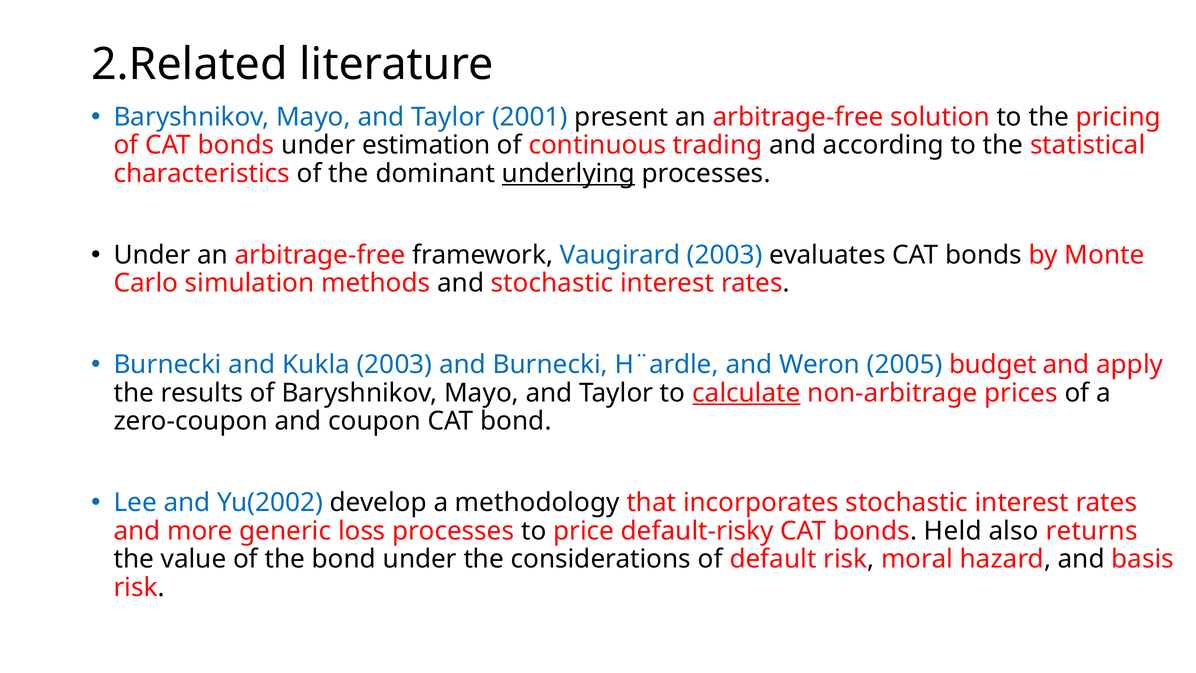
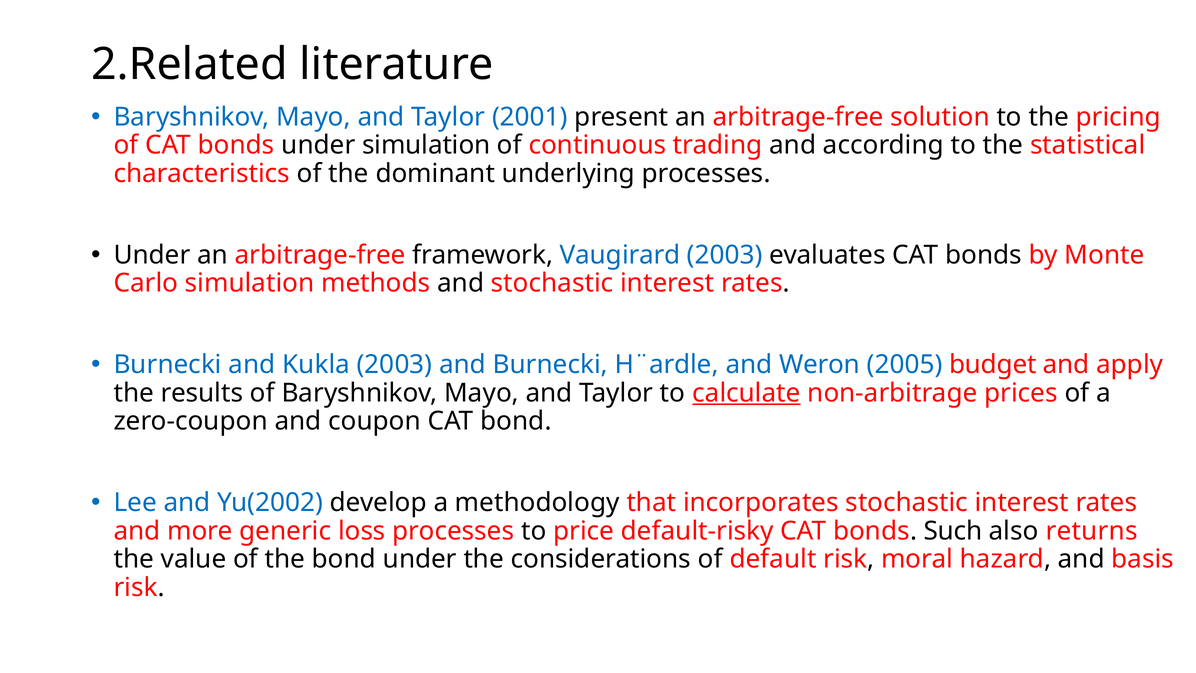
under estimation: estimation -> simulation (426, 145)
underlying underline: present -> none (568, 173)
Held: Held -> Such (953, 531)
